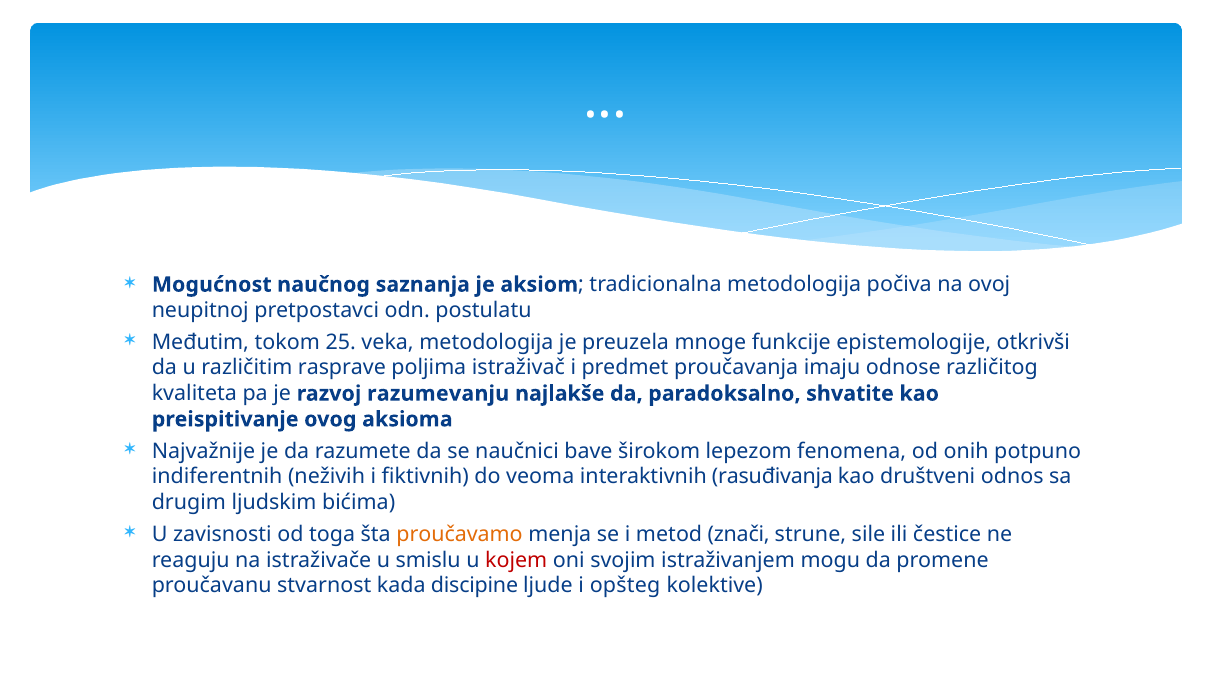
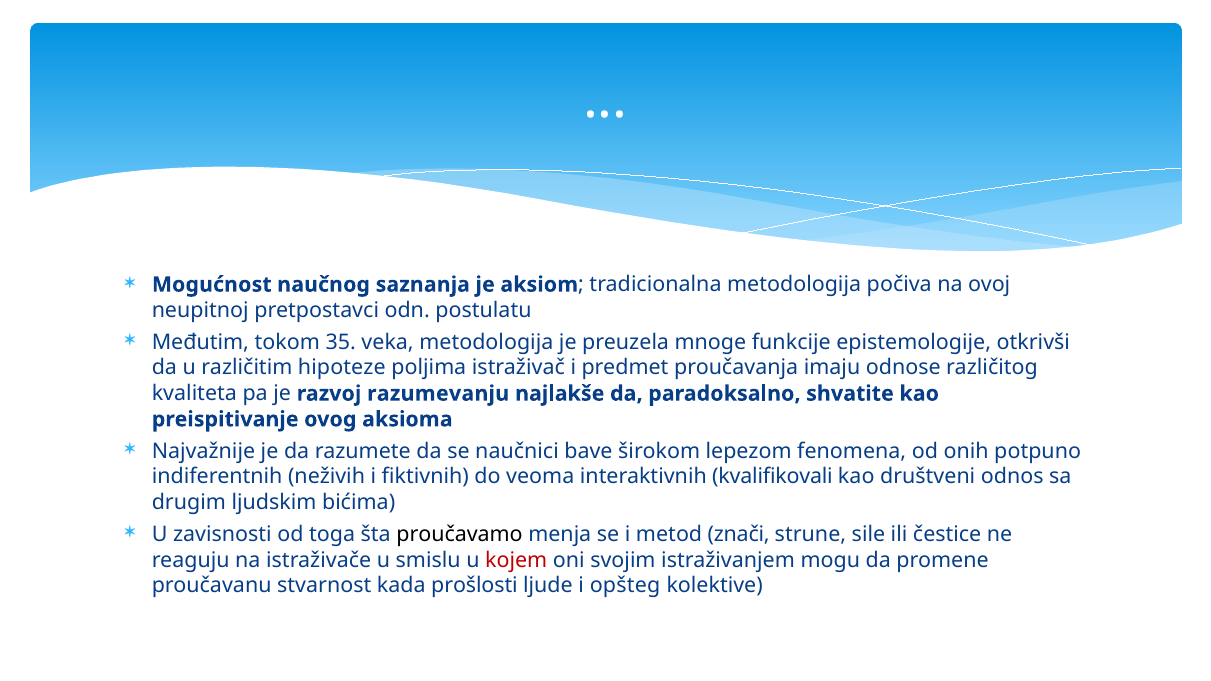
25: 25 -> 35 (341, 342)
rasprave: rasprave -> hipoteze (342, 368)
rasuđivanja: rasuđivanja -> kvalifikovali (772, 477)
proučavamo colour: orange -> black (460, 535)
discipine: discipine -> prošlosti (474, 586)
